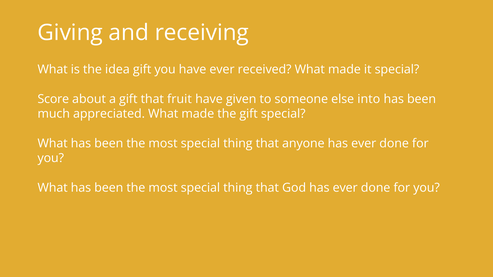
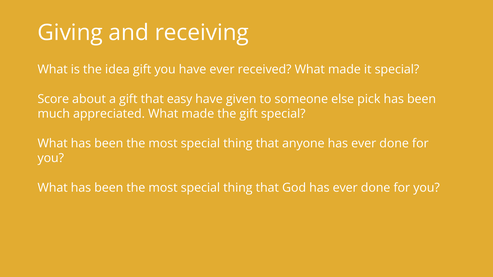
fruit: fruit -> easy (180, 99)
into: into -> pick (369, 99)
